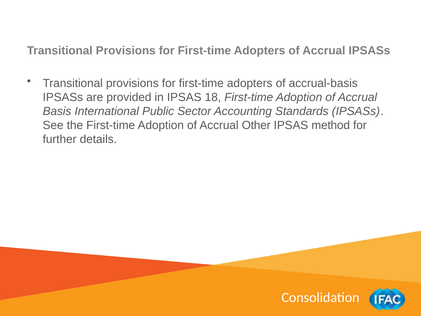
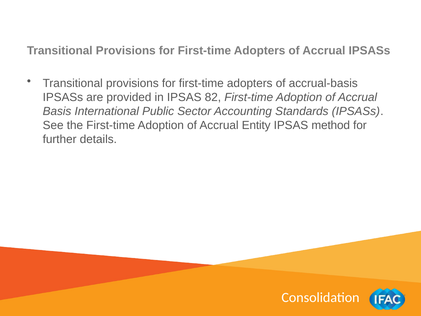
18: 18 -> 82 (213, 97)
Other: Other -> Entity (256, 125)
